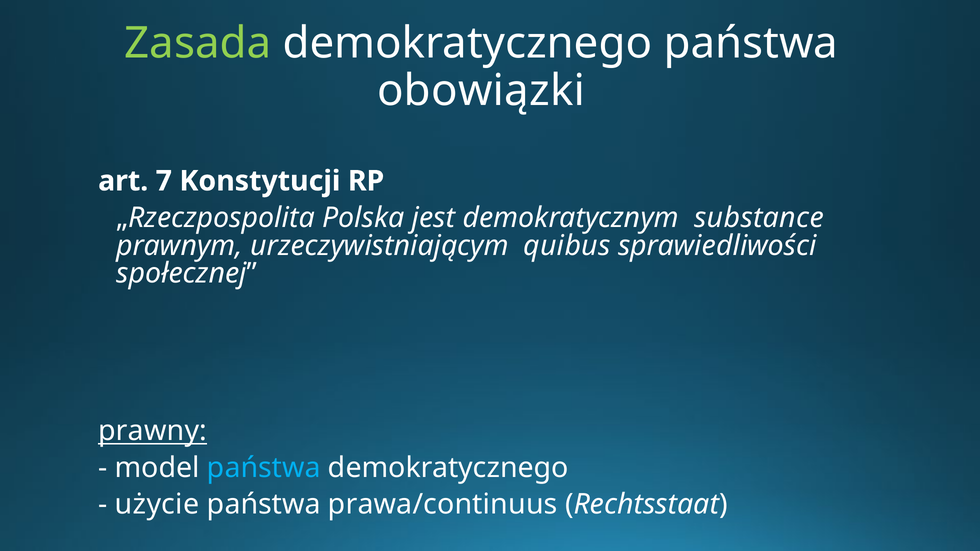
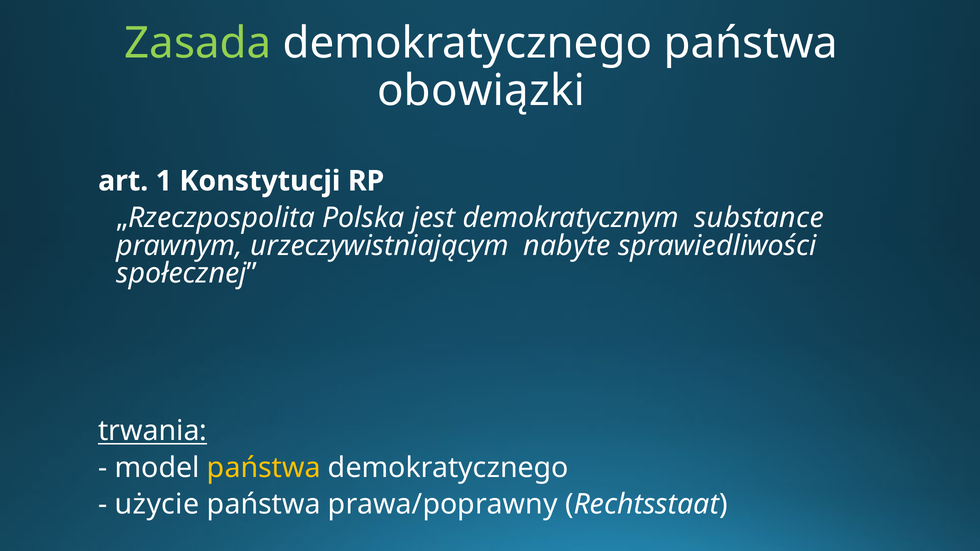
7: 7 -> 1 (164, 181)
quibus: quibus -> nabyte (567, 246)
prawny: prawny -> trwania (153, 431)
państwa colour: light blue -> yellow (264, 468)
prawa/continuus: prawa/continuus -> prawa/poprawny (443, 505)
